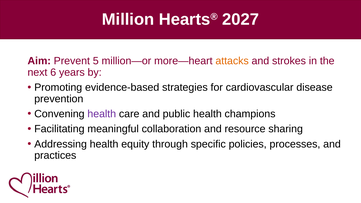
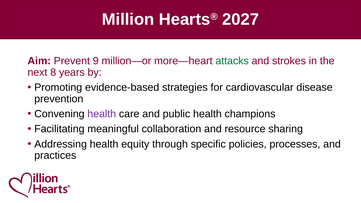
5: 5 -> 9 (96, 61)
attacks colour: orange -> green (232, 61)
6: 6 -> 8 (53, 72)
